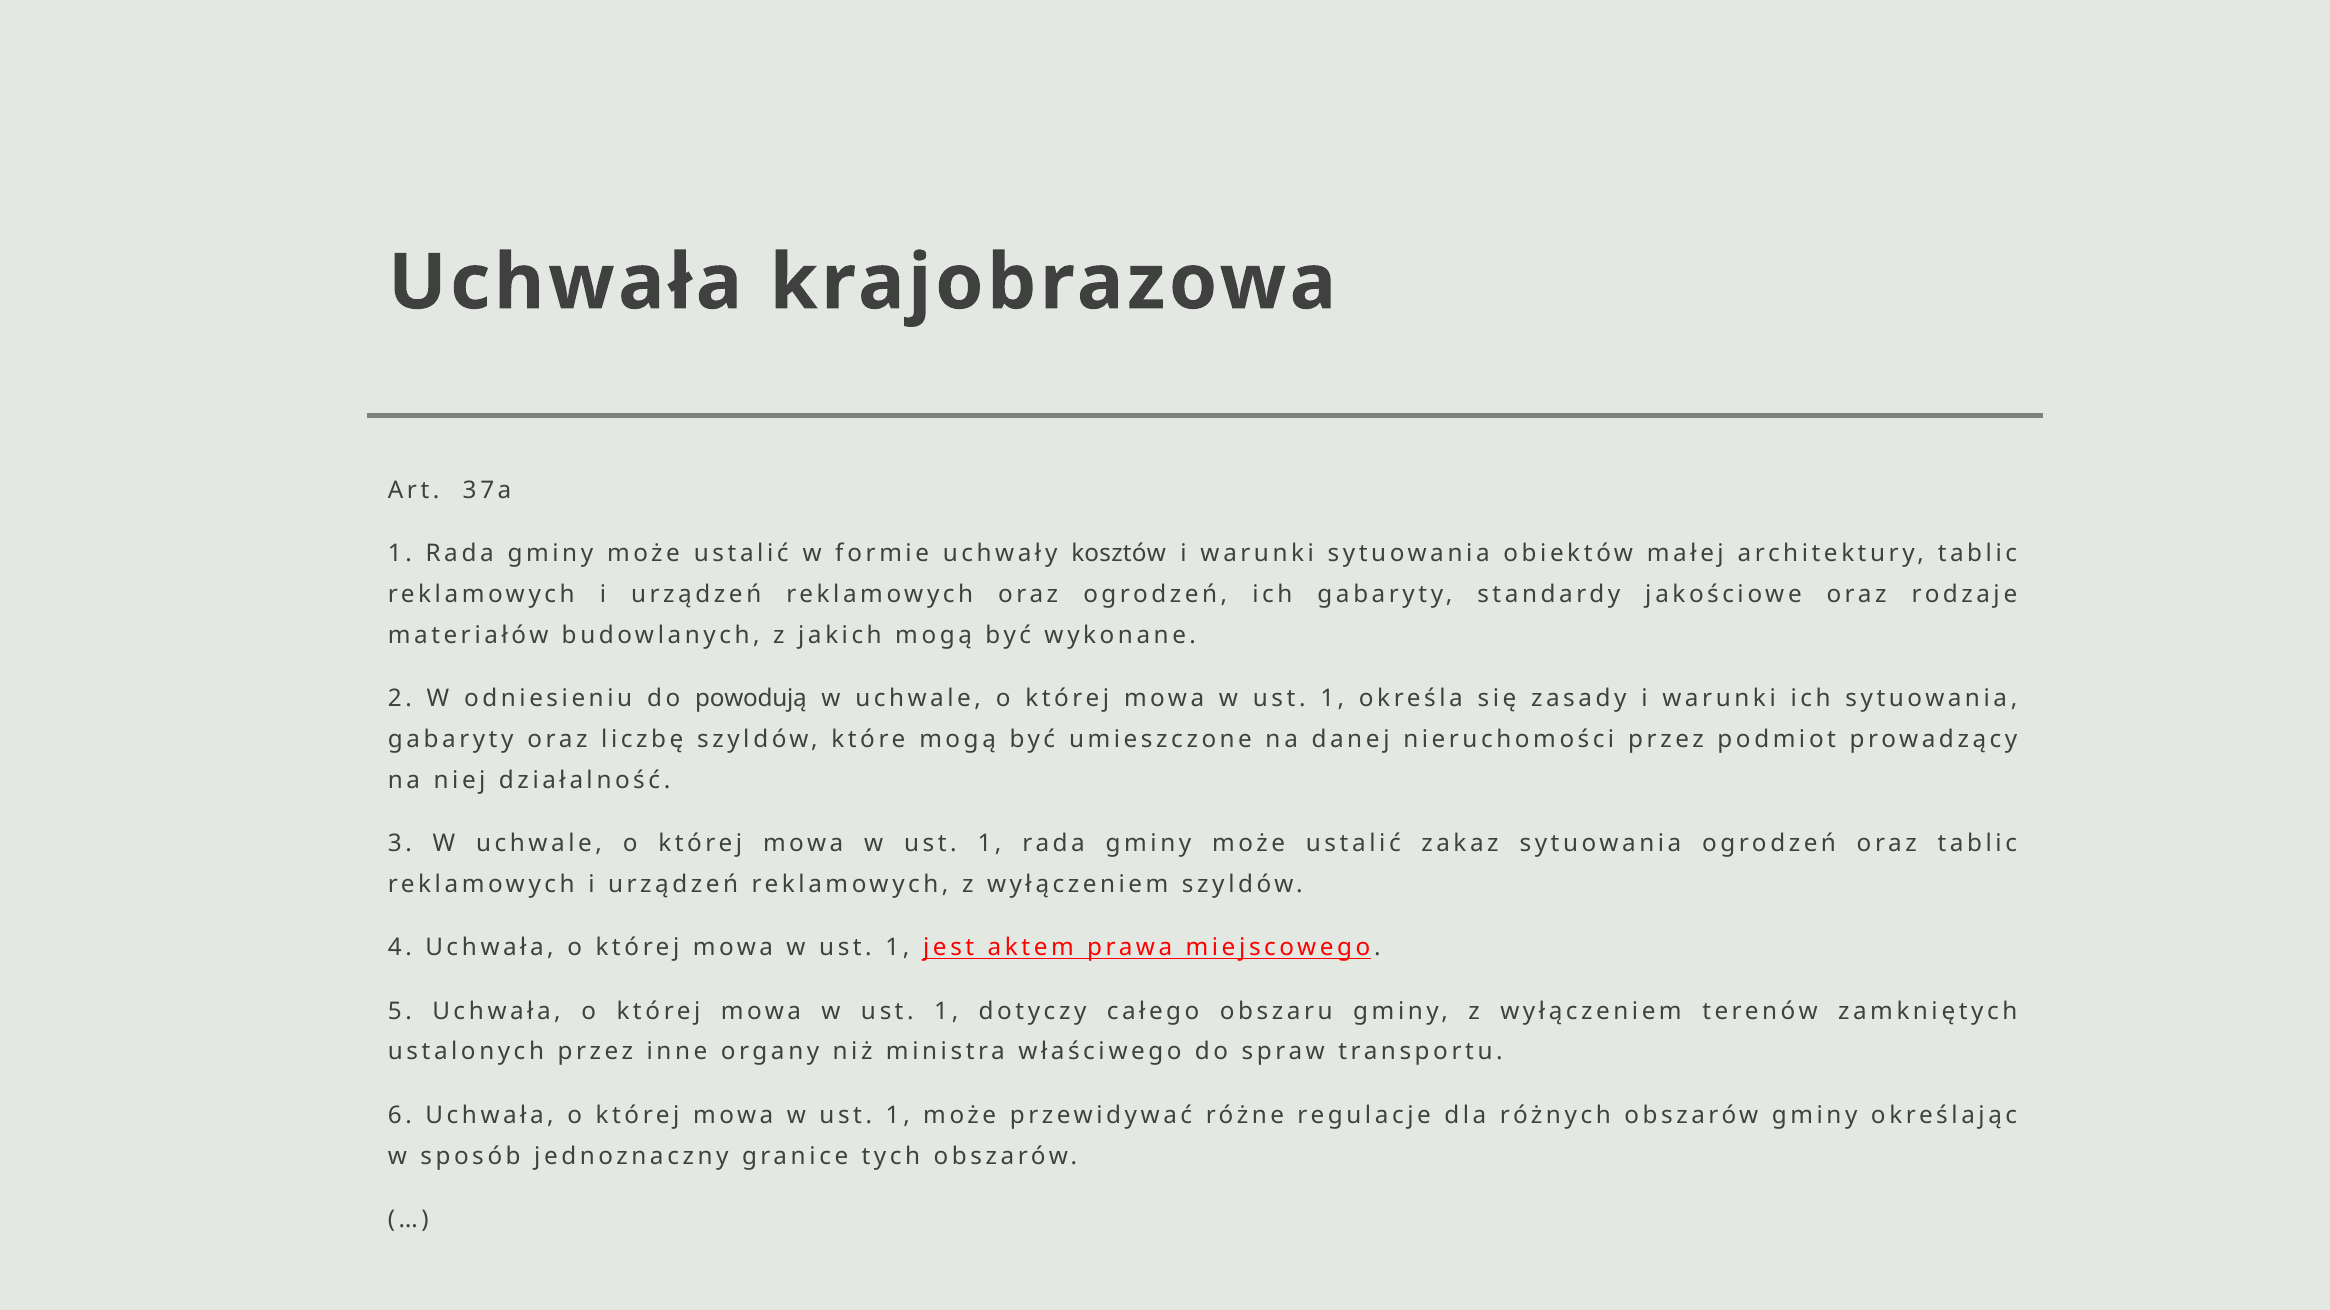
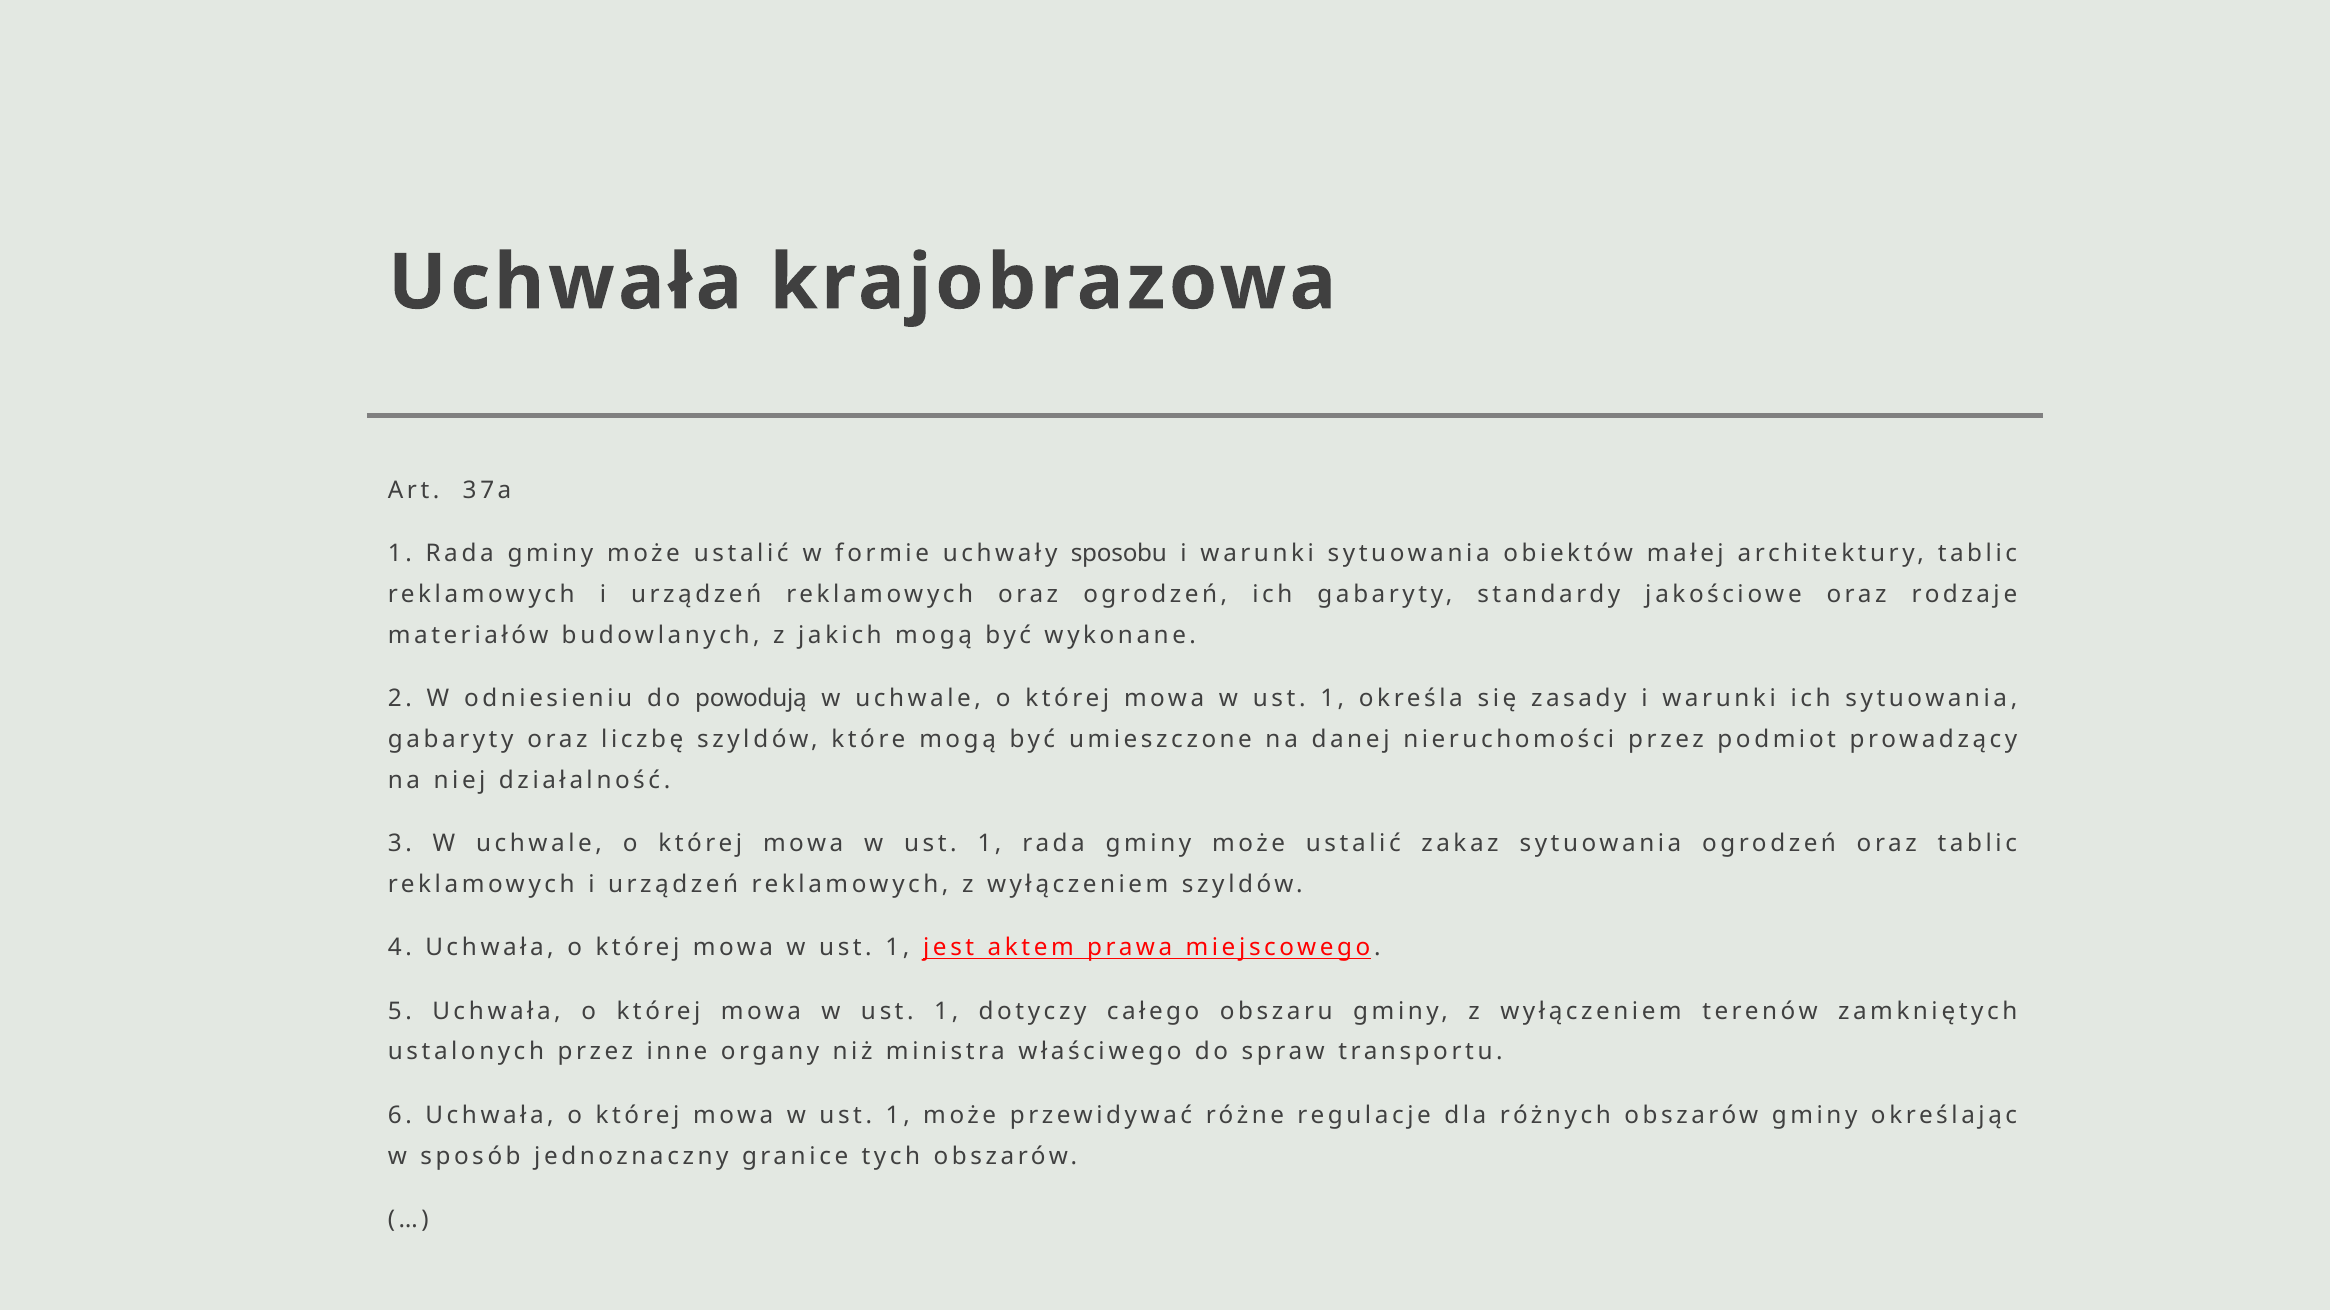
kosztów: kosztów -> sposobu (1119, 554)
